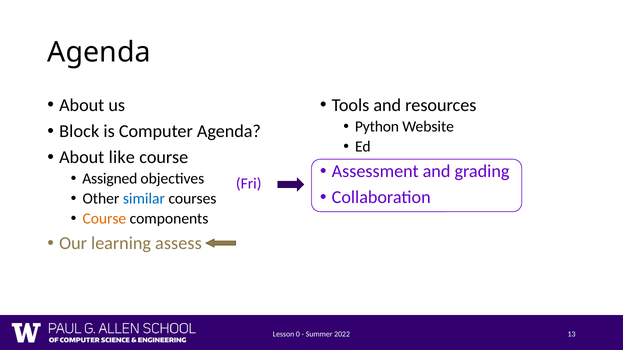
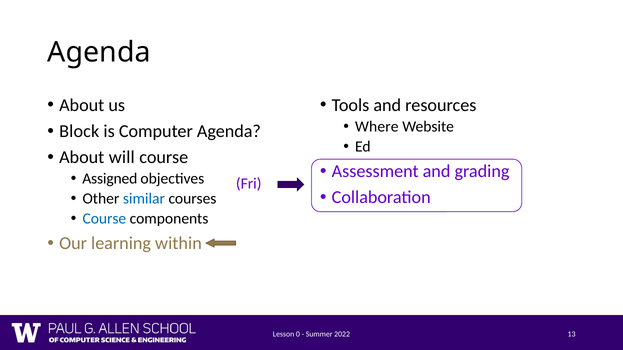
Python: Python -> Where (377, 127)
like: like -> will (122, 157)
Course colour: orange -> blue (104, 219)
assess: assess -> within (178, 244)
